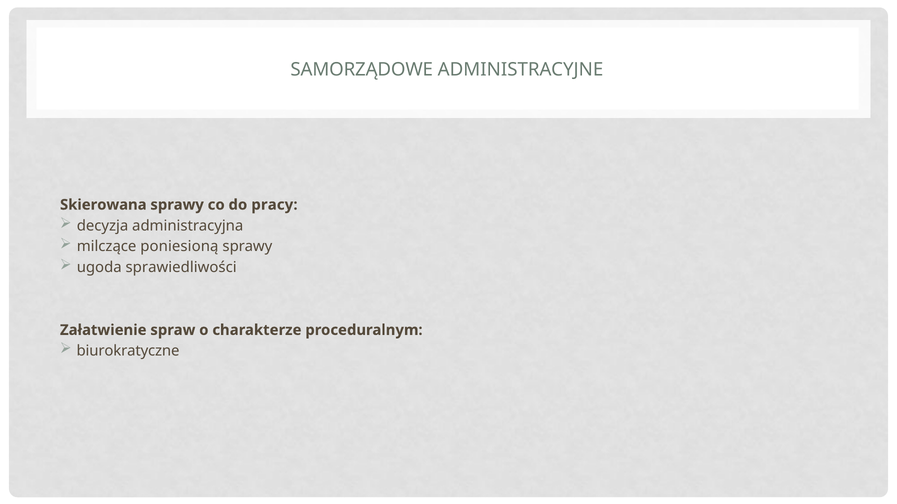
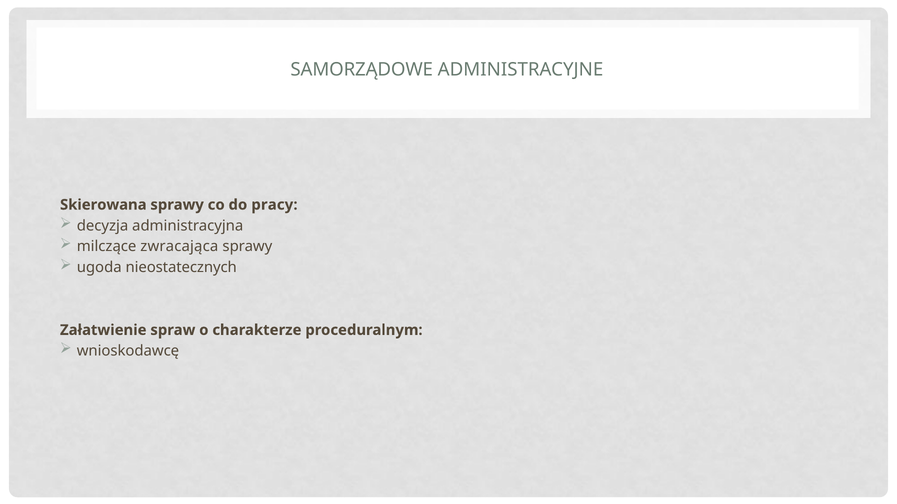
poniesioną: poniesioną -> zwracająca (179, 247)
sprawiedliwości: sprawiedliwości -> nieostatecznych (181, 268)
biurokratyczne: biurokratyczne -> wnioskodawcę (128, 351)
